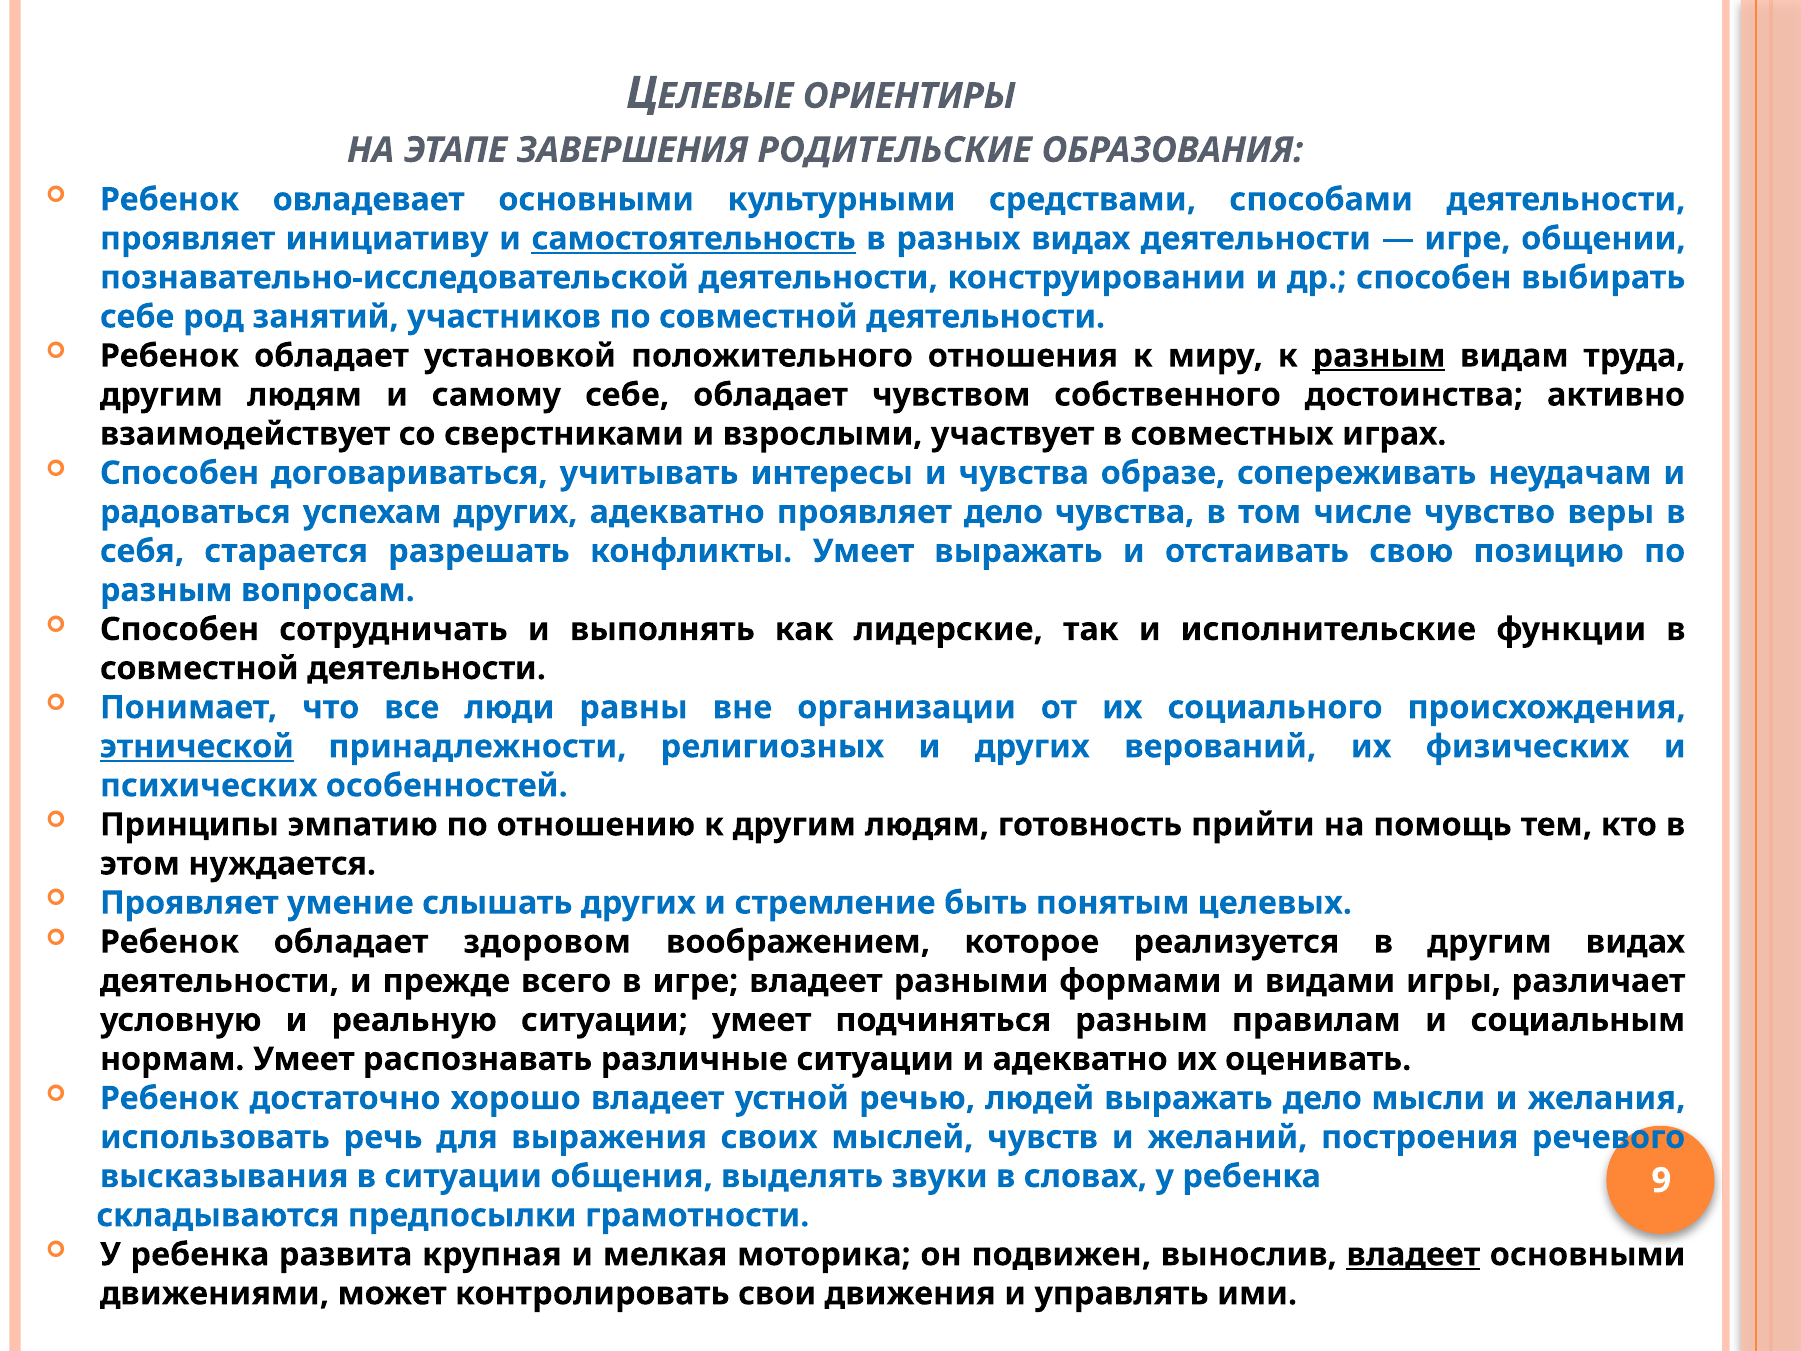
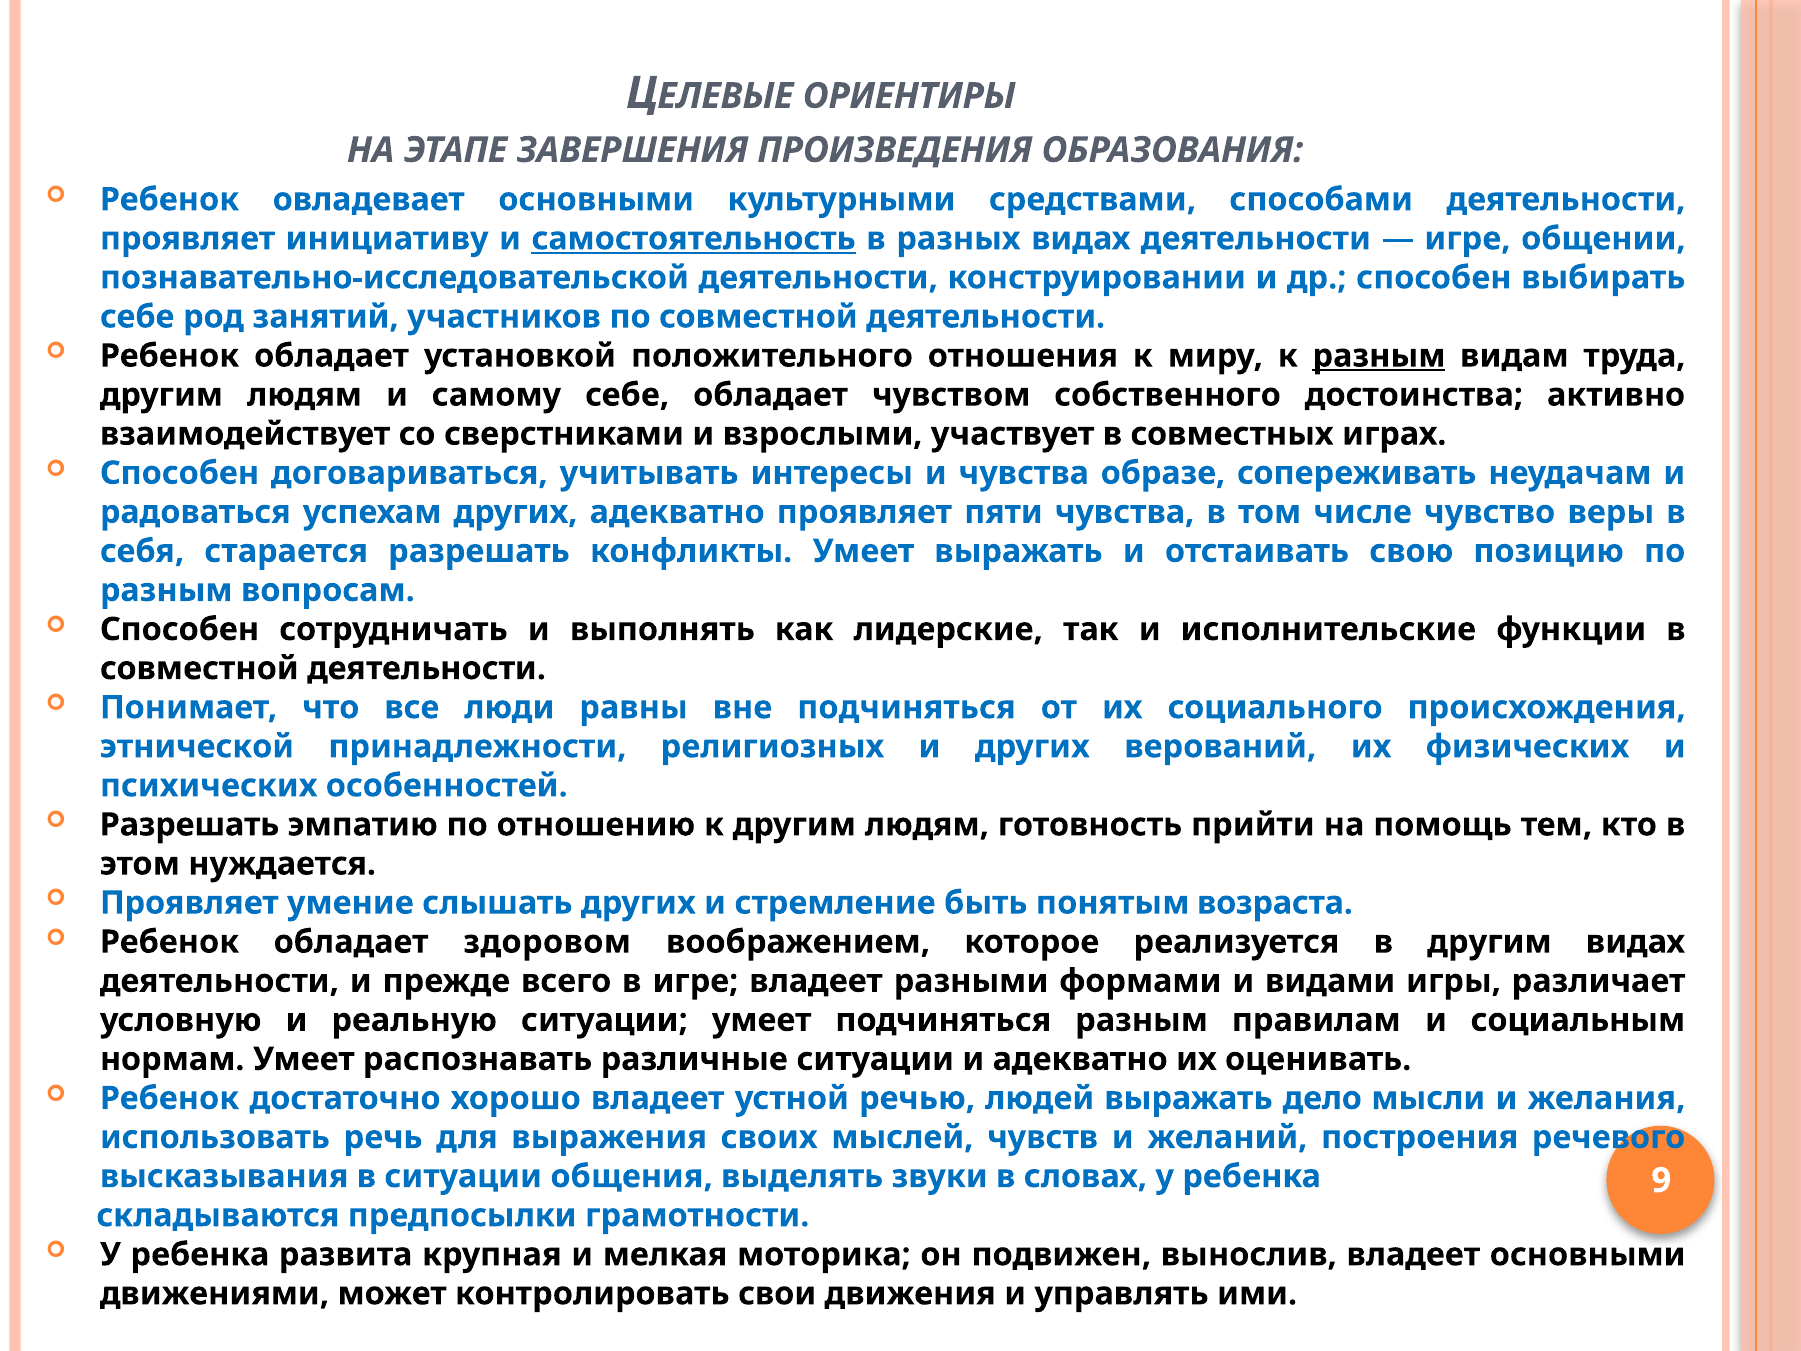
РОДИТЕЛЬСКИЕ: РОДИТЕЛЬСКИЕ -> ПРОИЗВЕДЕНИЯ (895, 150)
проявляет дело: дело -> пяти (1003, 512)
вне организации: организации -> подчиняться (906, 707)
этнической underline: present -> none (197, 746)
Принципы: Принципы -> Разрешать (190, 825)
целевых: целевых -> возраста (1275, 903)
владеет underline: present -> none (1413, 1254)
